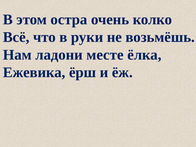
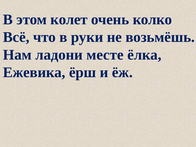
остра: остра -> колет (69, 19)
